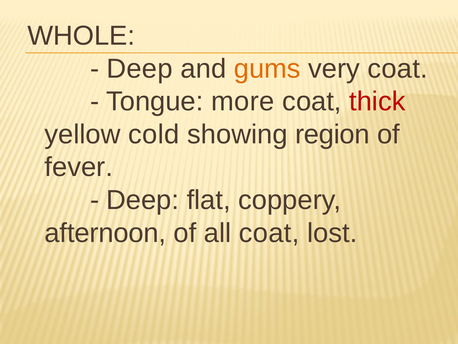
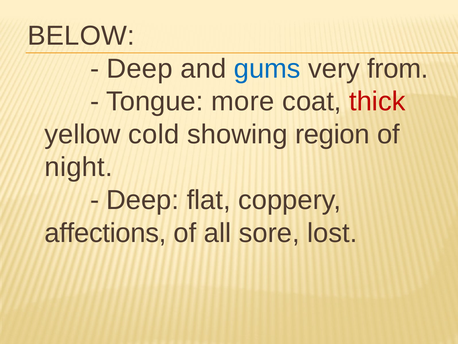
WHOLE: WHOLE -> BELOW (81, 36)
gums colour: orange -> blue (267, 69)
very coat: coat -> from (398, 69)
fever: fever -> night (79, 167)
afternoon: afternoon -> affections (105, 233)
all coat: coat -> sore (269, 233)
